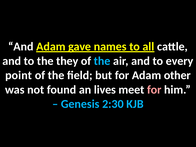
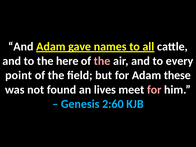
they: they -> here (67, 61)
the colour: light blue -> pink (102, 61)
other: other -> these (177, 75)
2:30: 2:30 -> 2:60 (113, 104)
